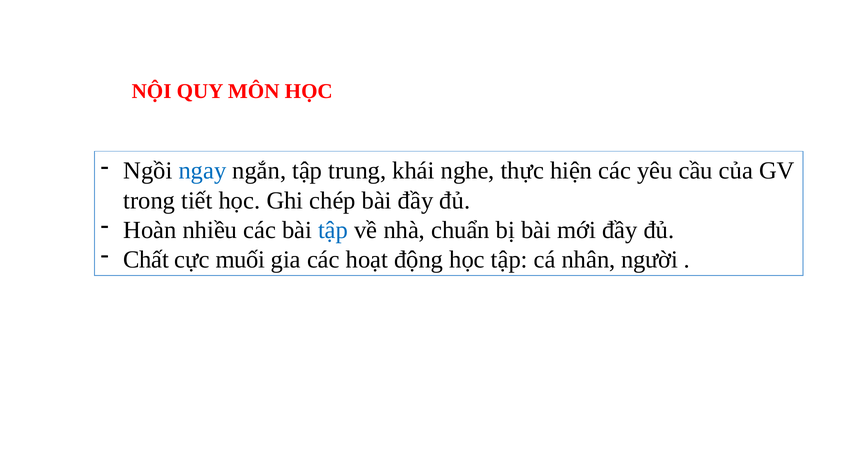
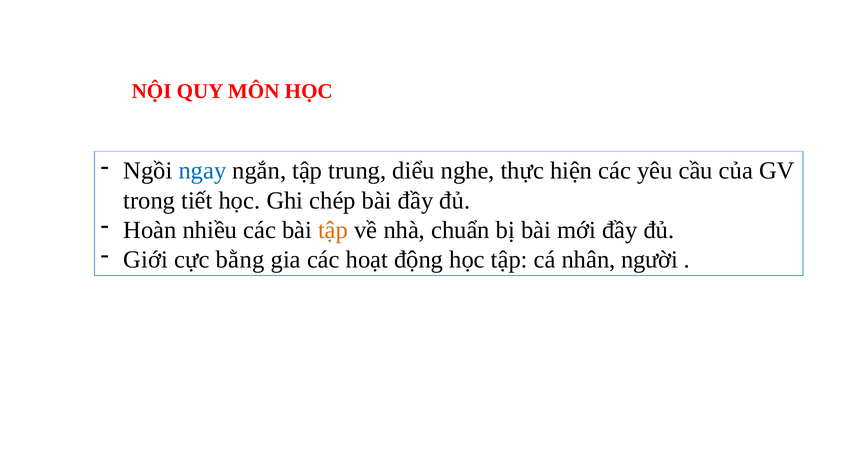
khái: khái -> diểu (414, 171)
tập colour: blue -> orange (333, 230)
Chất: Chất -> Giới (146, 260)
muối: muối -> bằng (240, 260)
